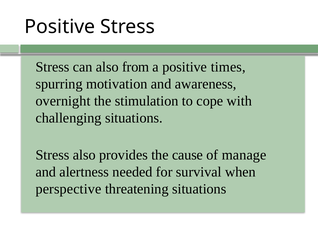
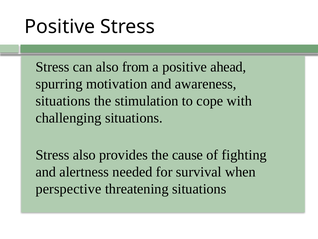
times: times -> ahead (228, 67)
overnight: overnight -> situations (63, 101)
manage: manage -> fighting (244, 155)
